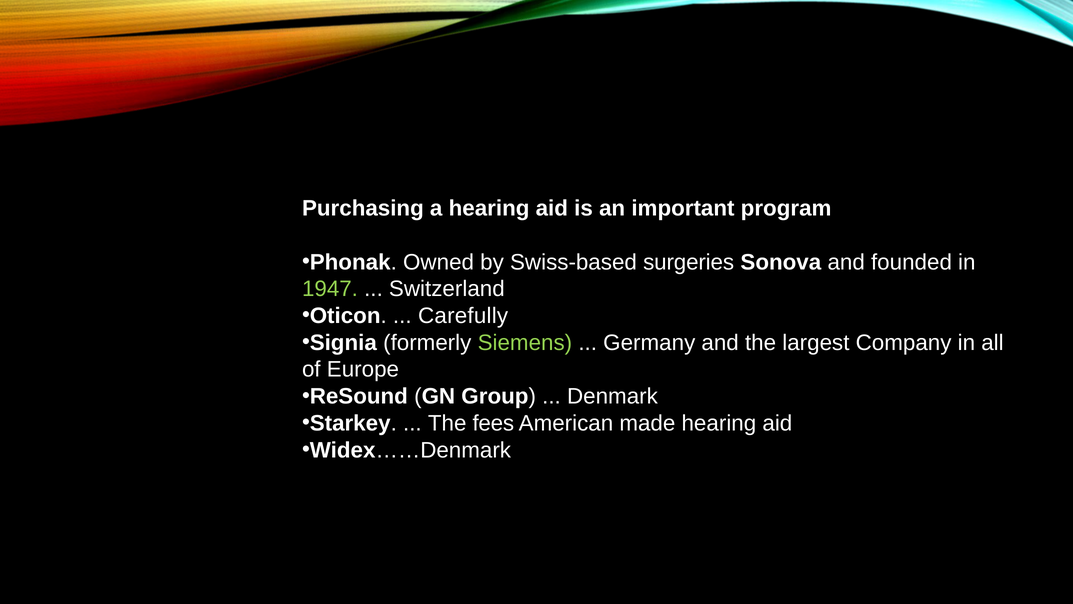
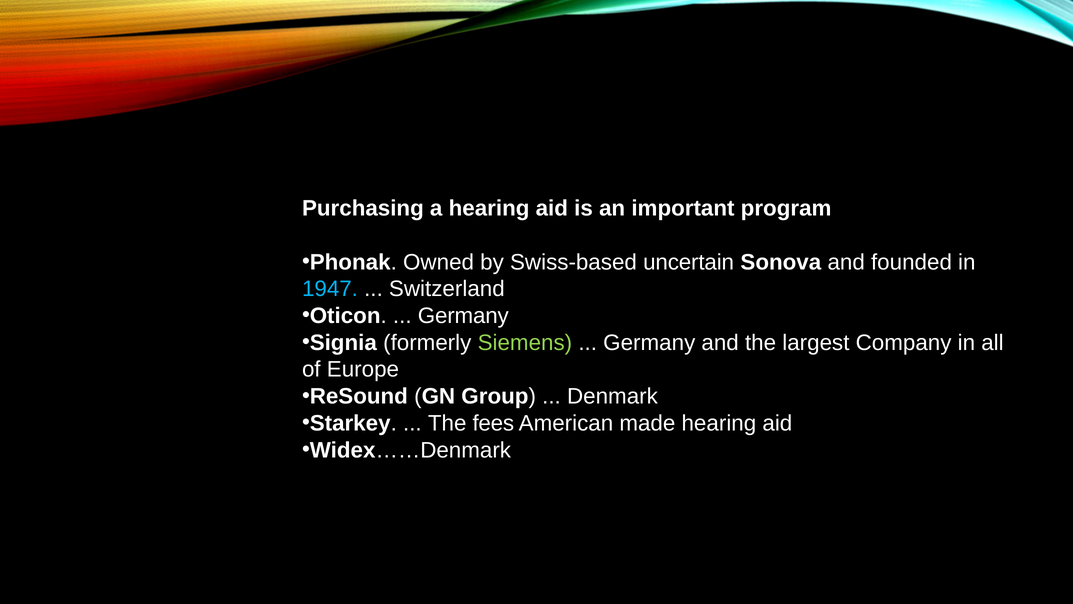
surgeries: surgeries -> uncertain (689, 262)
1947 colour: light green -> light blue (330, 289)
Carefully: Carefully -> Germany (463, 316)
